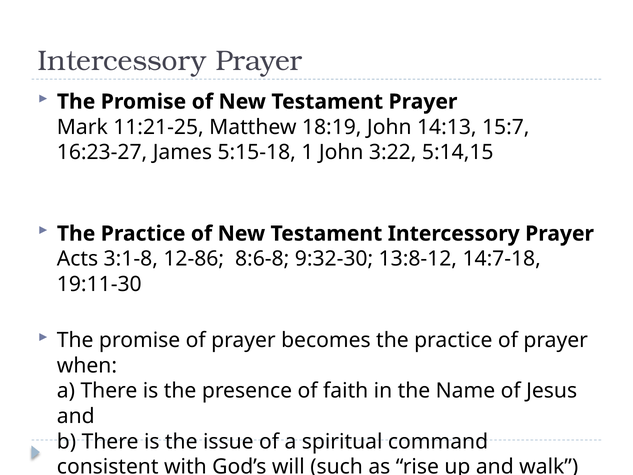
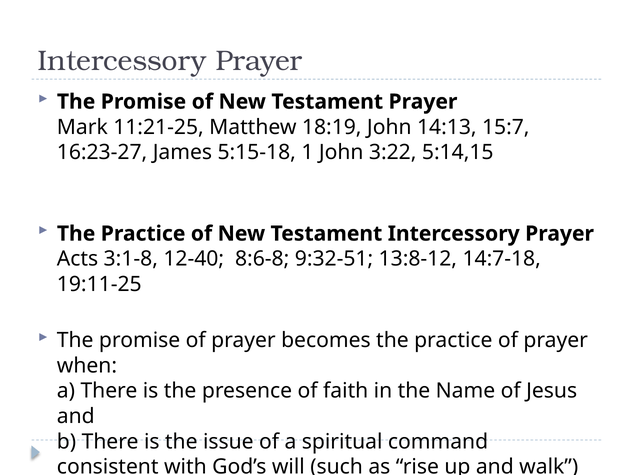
12-86: 12-86 -> 12-40 (194, 259)
9:32-30: 9:32-30 -> 9:32-51 (334, 259)
19:11-30: 19:11-30 -> 19:11-25 (99, 284)
